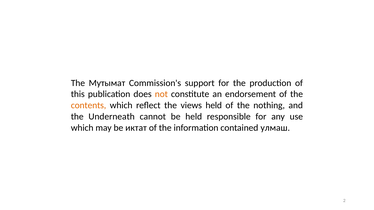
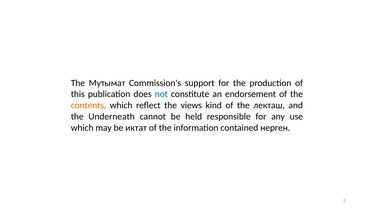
not colour: orange -> blue (161, 94)
views held: held -> kind (214, 106)
nothing: nothing -> лекташ (269, 106)
улмаш: улмаш -> нерген (275, 128)
